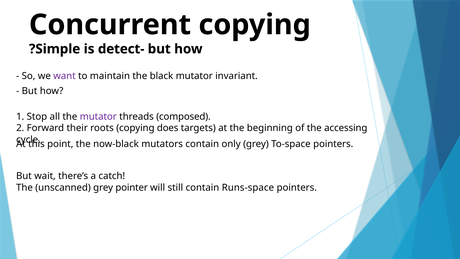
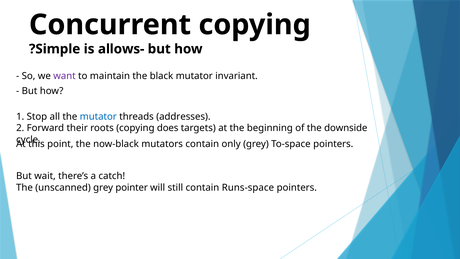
detect-: detect- -> allows- (121, 49)
mutator colour: purple -> blue (98, 117)
composed: composed -> addresses (183, 117)
accessing: accessing -> downside (346, 128)
